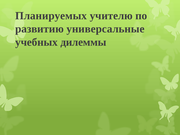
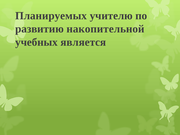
универсальные: универсальные -> накопительной (105, 29)
дилеммы: дилеммы -> является (83, 42)
